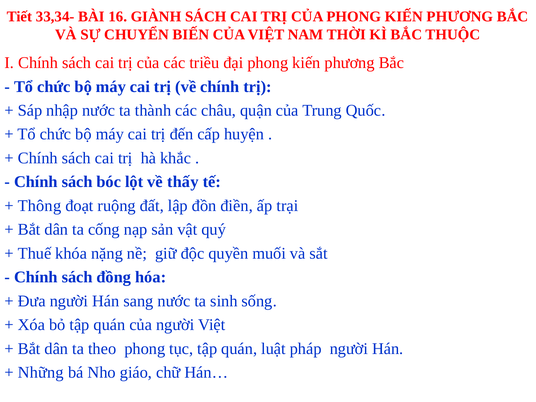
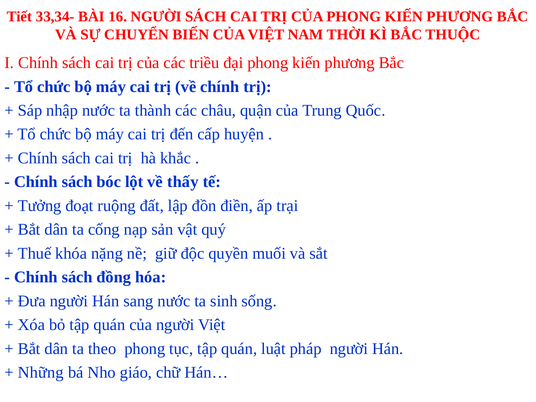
16 GIÀNH: GIÀNH -> NGƯỜI (156, 17)
Thông: Thông -> Tưởng (40, 206)
